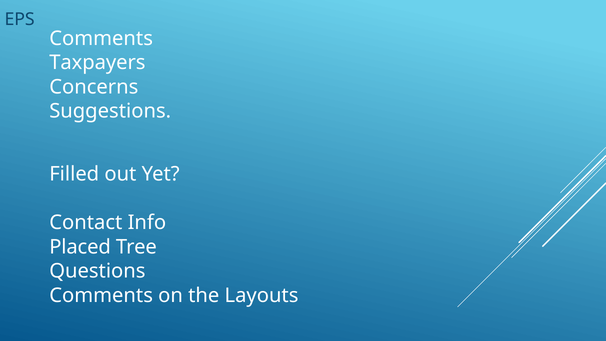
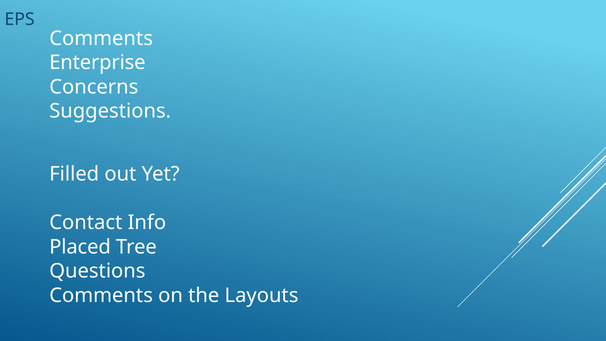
Taxpayers: Taxpayers -> Enterprise (97, 63)
